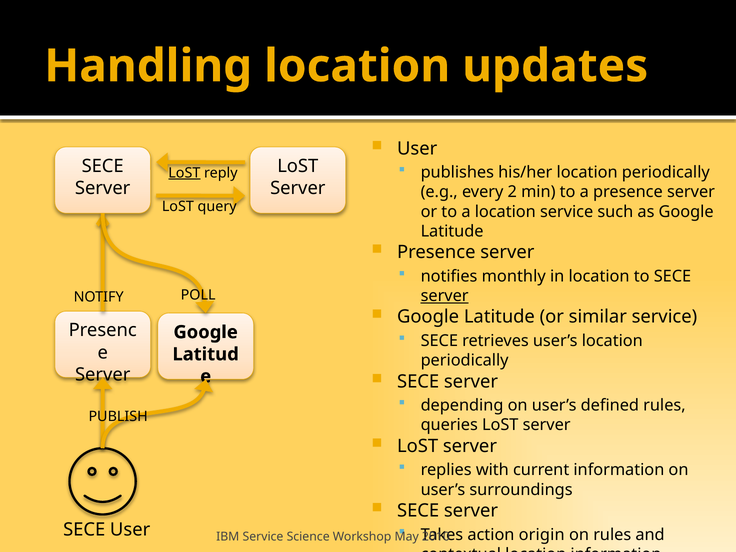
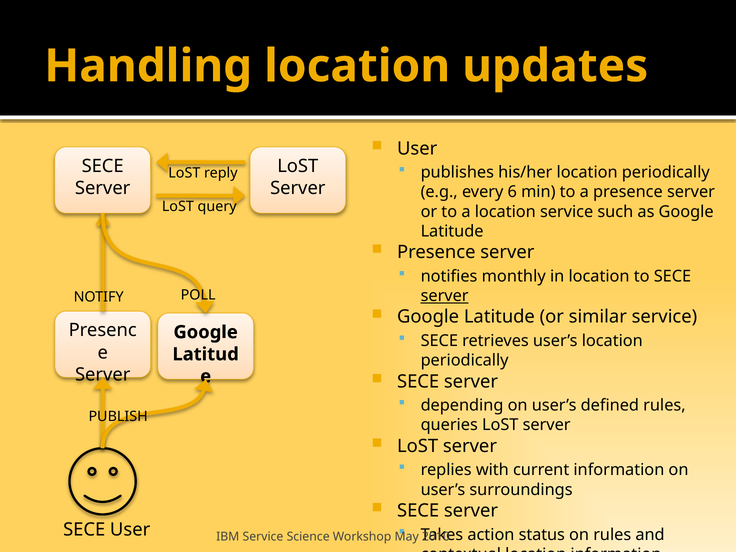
LoST underline: present -> none (184, 173)
2: 2 -> 6 (512, 192)
origin: origin -> status (542, 535)
